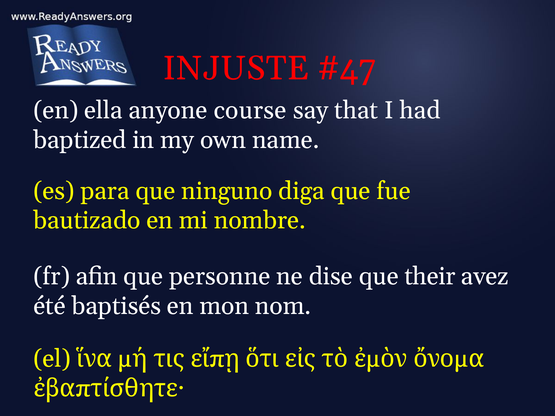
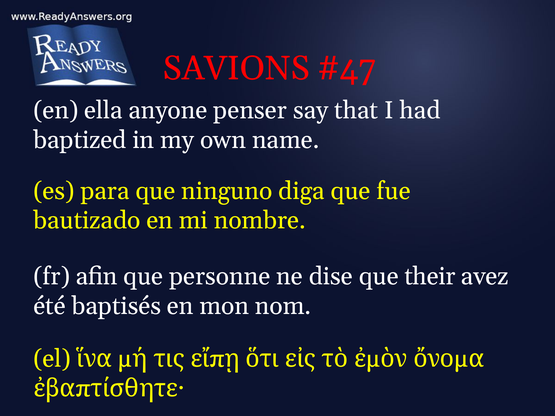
INJUSTE: INJUSTE -> SAVIONS (236, 69)
course: course -> penser (250, 111)
